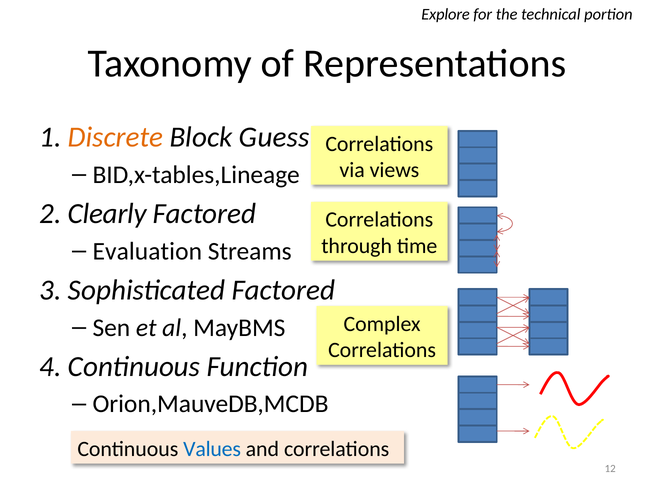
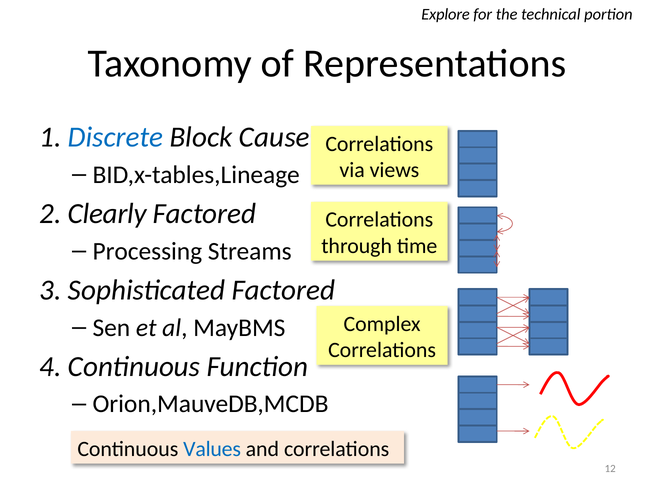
Discrete colour: orange -> blue (116, 137)
Guess: Guess -> Cause (274, 137)
Evaluation: Evaluation -> Processing (147, 251)
